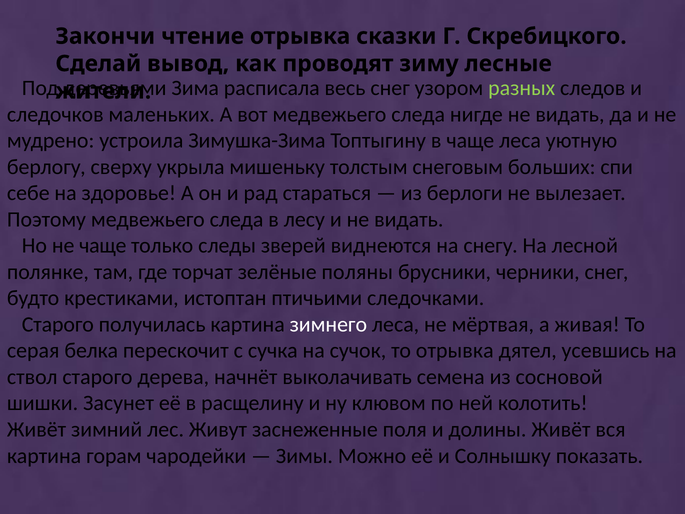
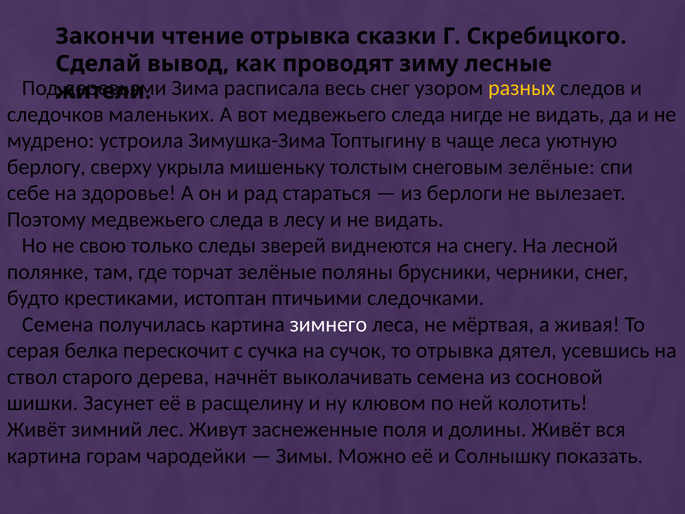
разных colour: light green -> yellow (522, 88)
снеговым больших: больших -> зелёные (552, 167)
не чаще: чаще -> свою (103, 246)
Старого: Старого -> Семена (58, 324)
